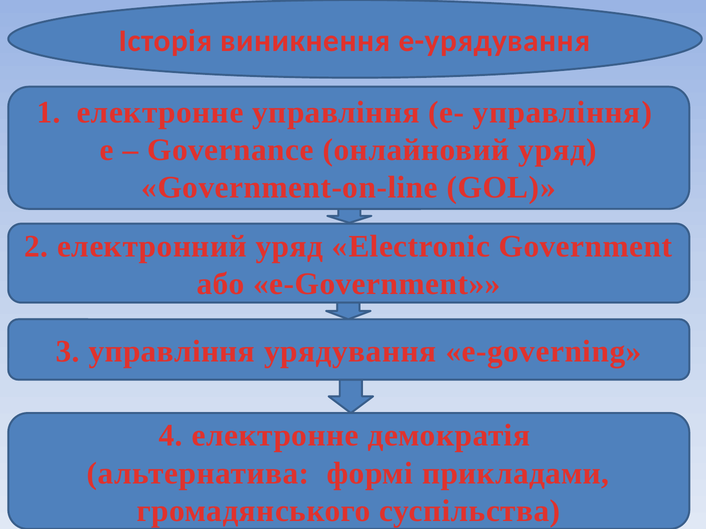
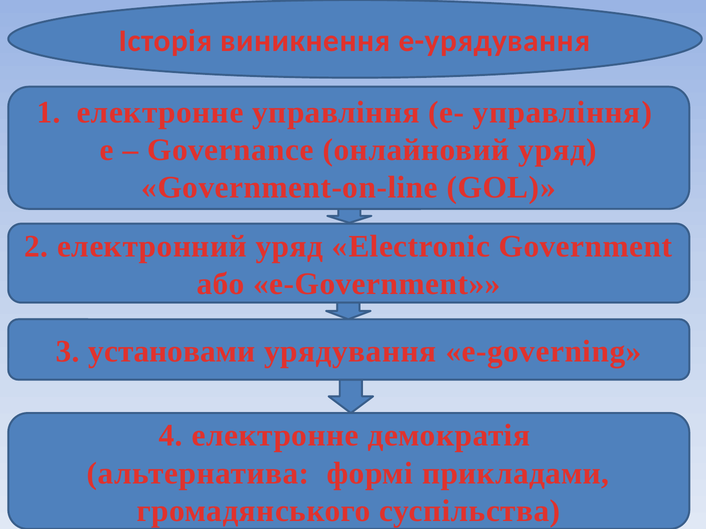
3 управління: управління -> установами (172, 352)
